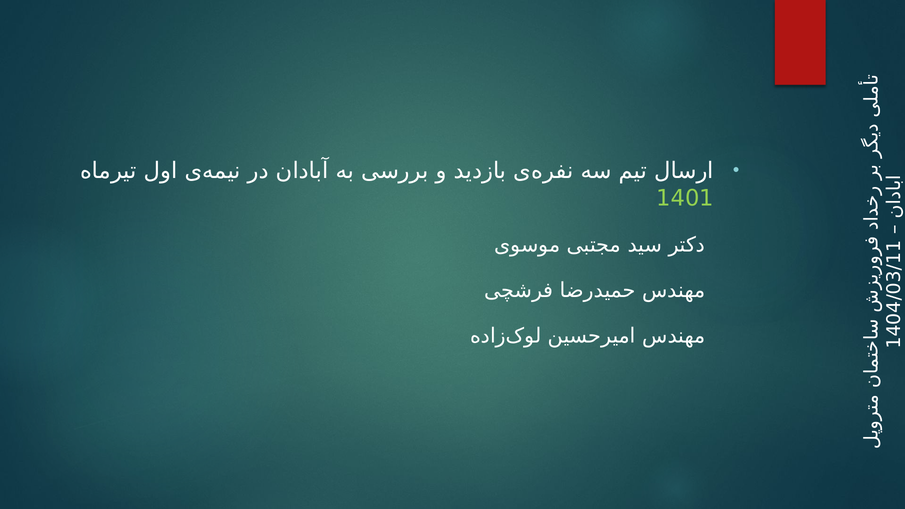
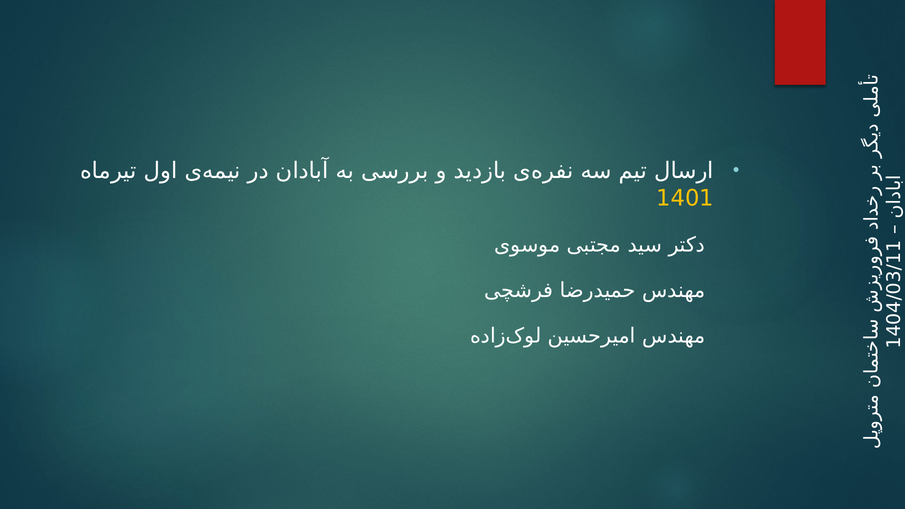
1401 colour: light green -> yellow (685, 198)
